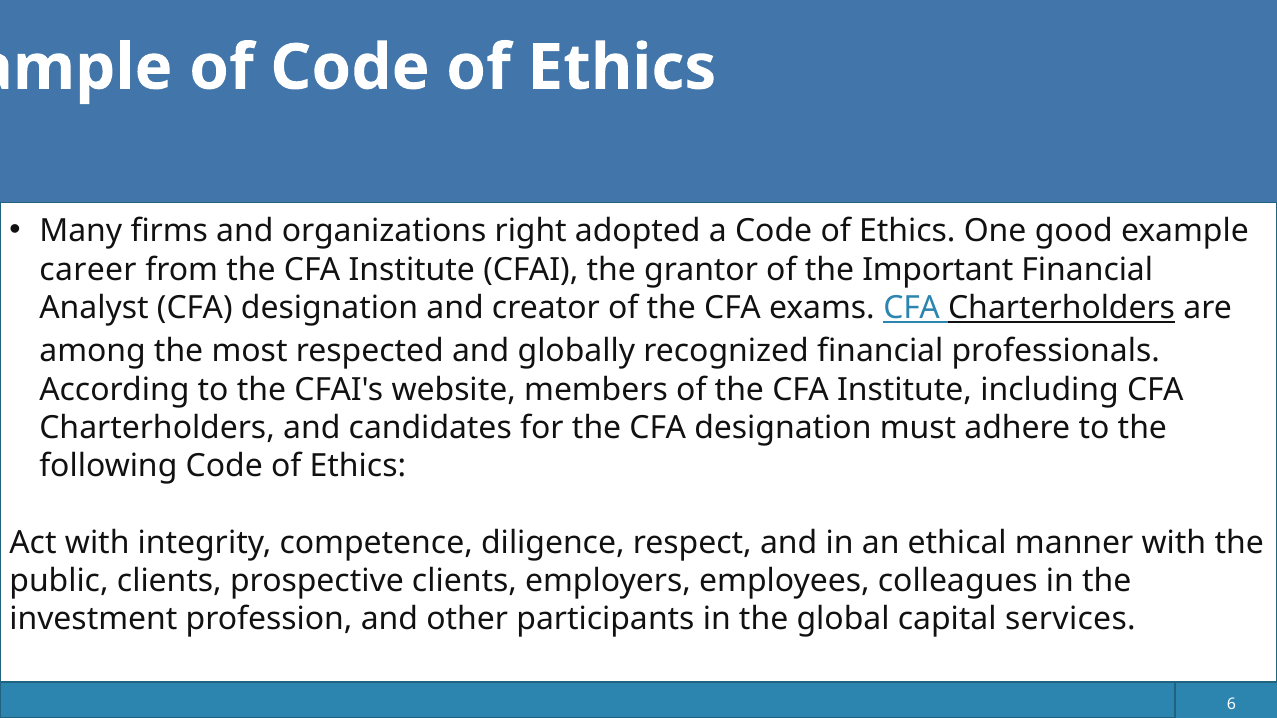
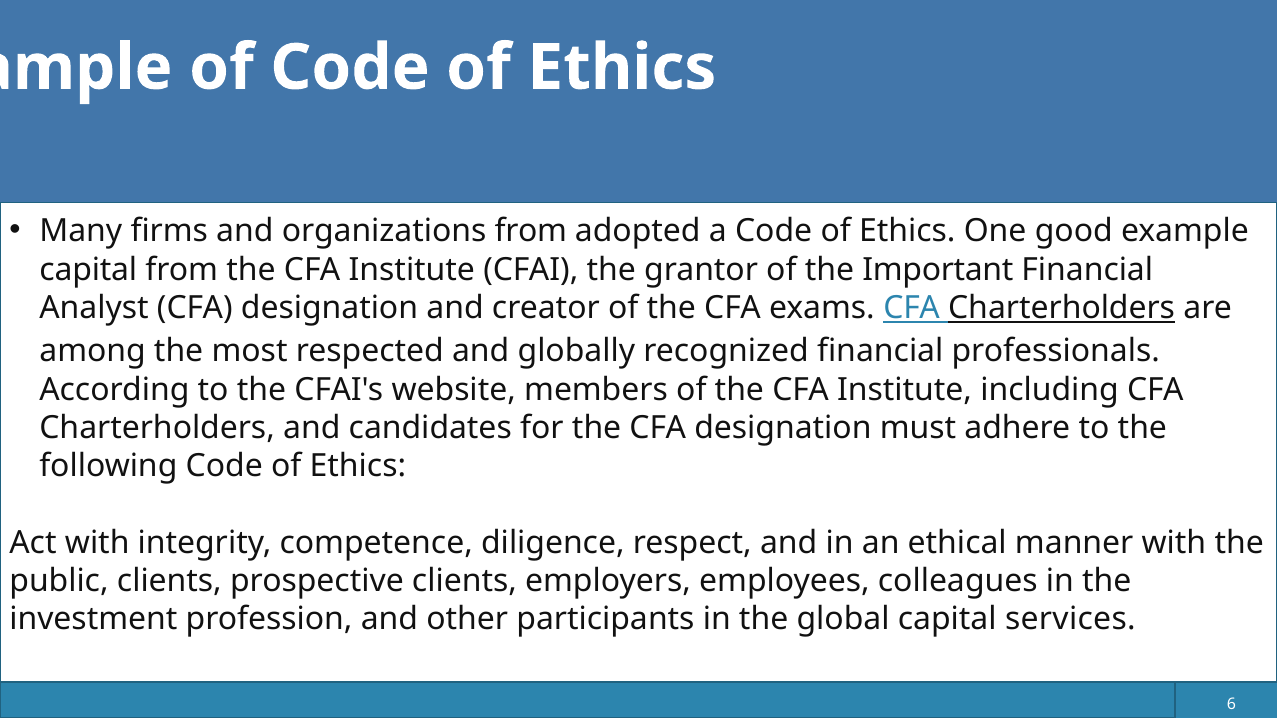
organizations right: right -> from (531, 231)
career: career -> capital (88, 270)
